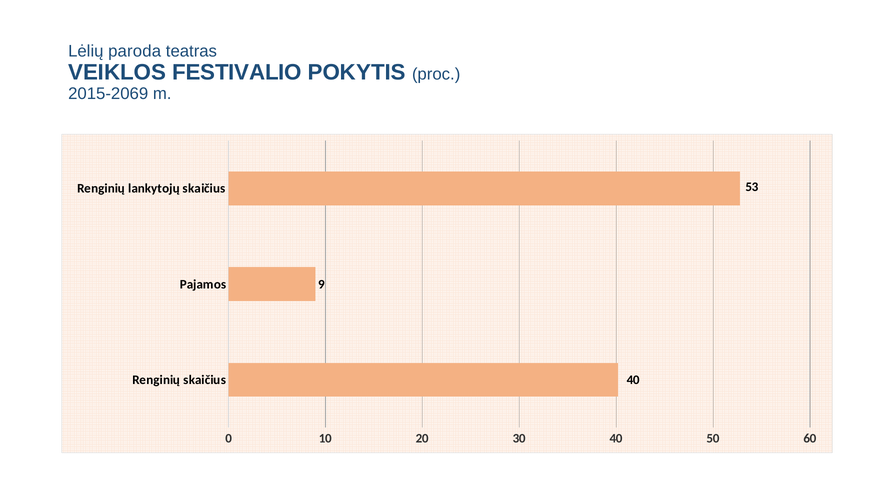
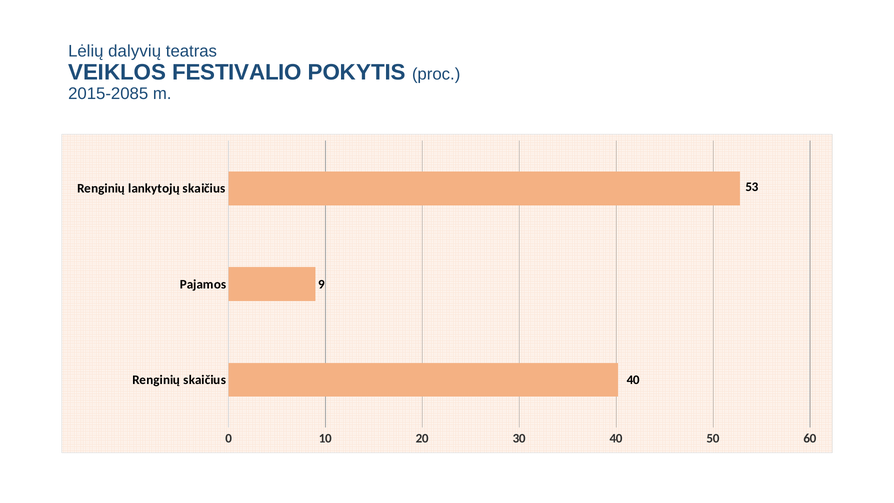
paroda: paroda -> dalyvių (135, 51)
2015-2069: 2015-2069 -> 2015-2085 (108, 94)
